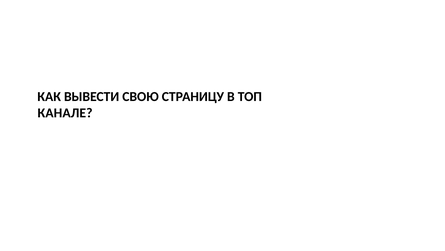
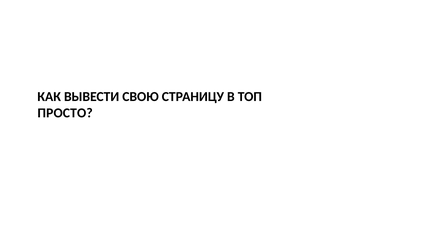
КАНАЛЕ: КАНАЛЕ -> ПРОСТО (65, 113)
